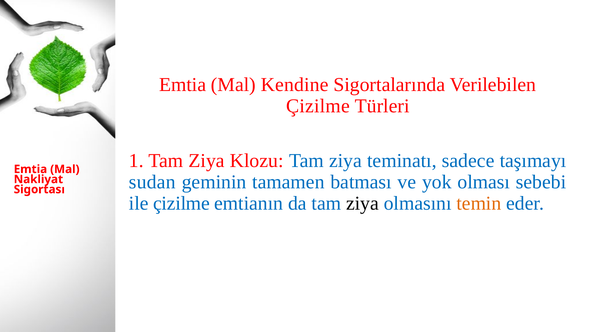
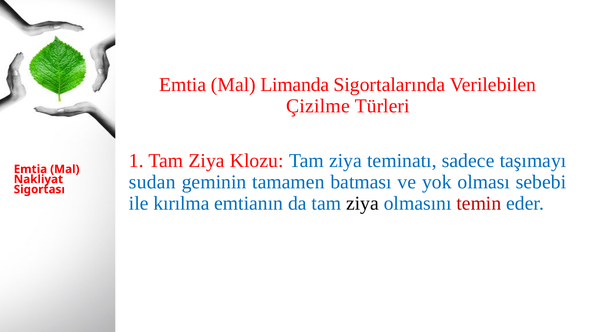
Kendine: Kendine -> Limanda (295, 85)
ile çizilme: çizilme -> kırılma (181, 203)
temin colour: orange -> red (479, 203)
